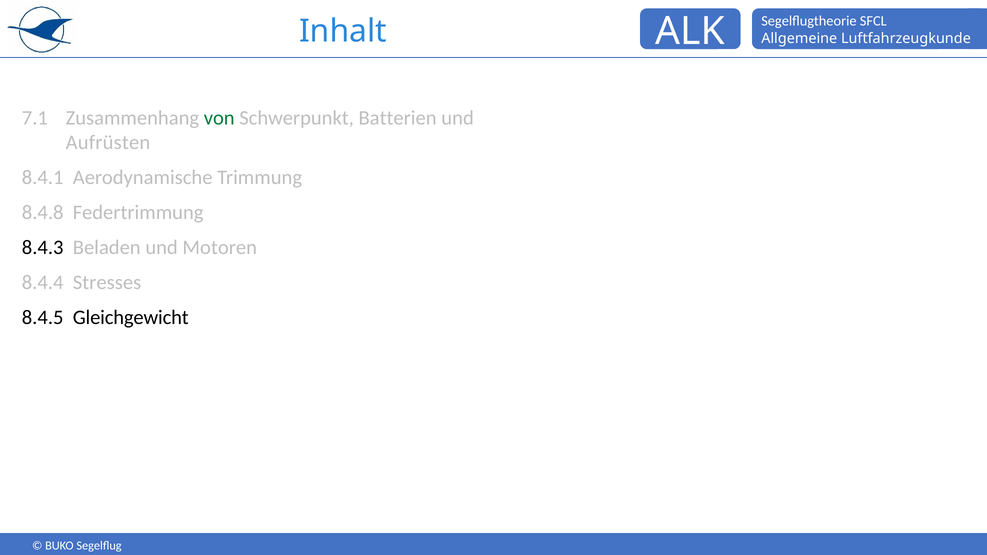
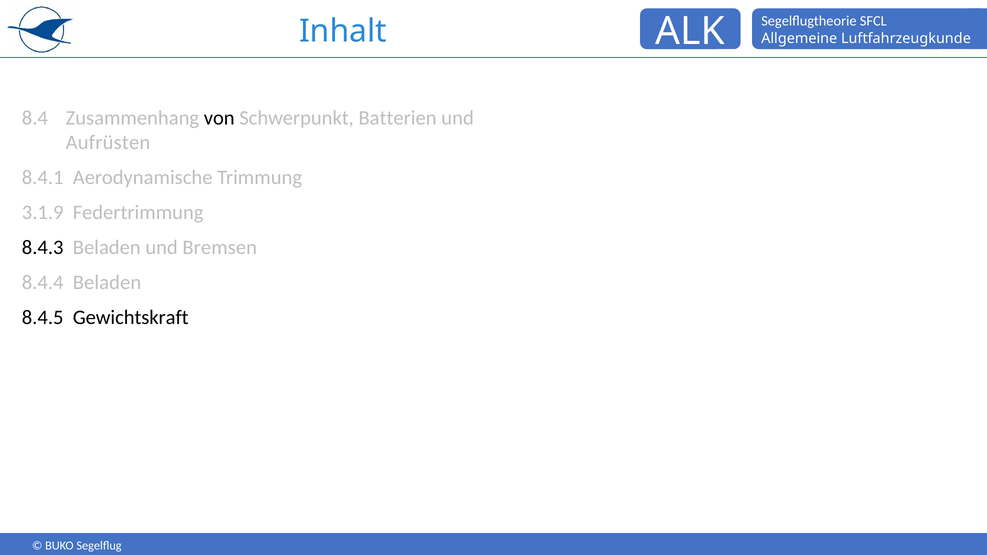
7.1: 7.1 -> 8.4 (35, 118)
von colour: green -> black (219, 118)
8.4.8: 8.4.8 -> 3.1.9 (43, 213)
Motoren: Motoren -> Bremsen (220, 248)
8.4.4 Stresses: Stresses -> Beladen (107, 283)
Gleichgewicht: Gleichgewicht -> Gewichtskraft (131, 318)
